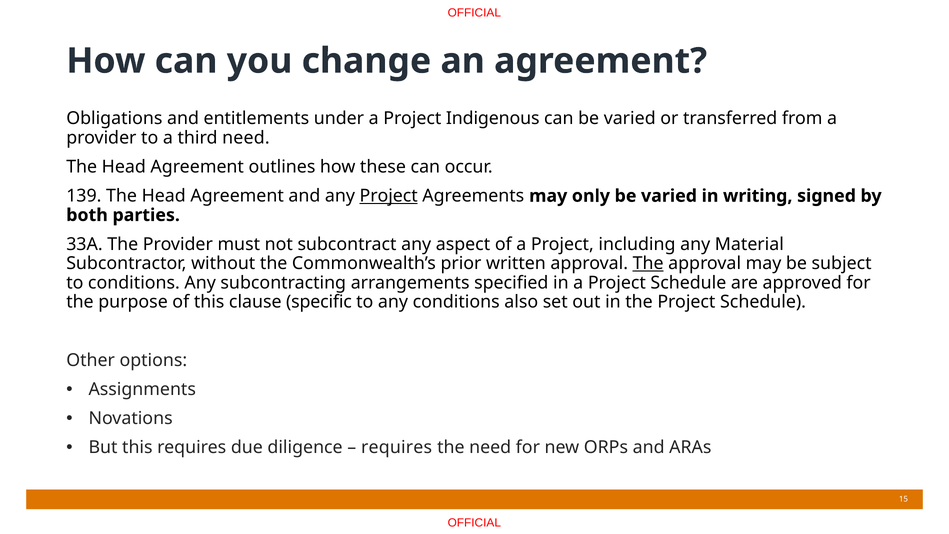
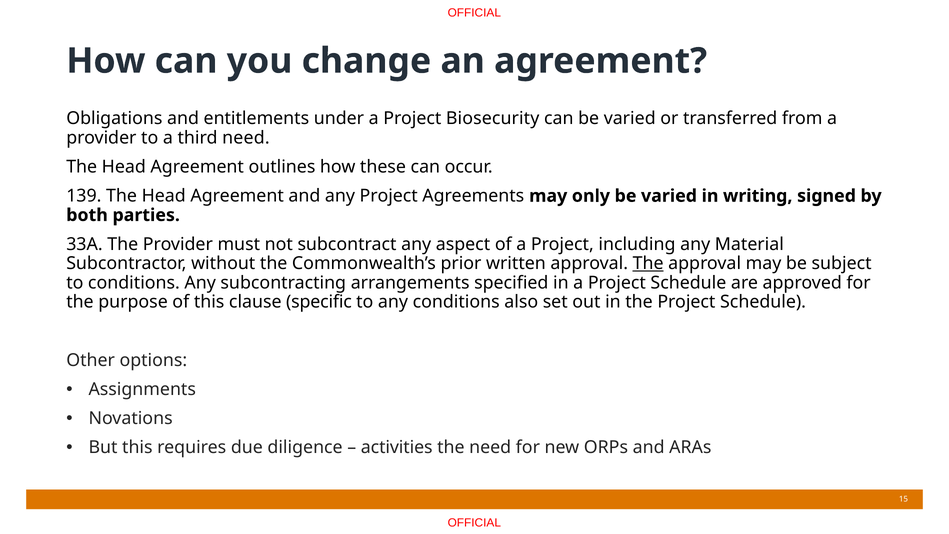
Indigenous: Indigenous -> Biosecurity (493, 118)
Project underline: present -> none (389, 196)
requires: requires -> activities (397, 447)
